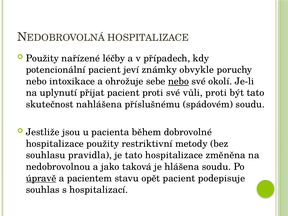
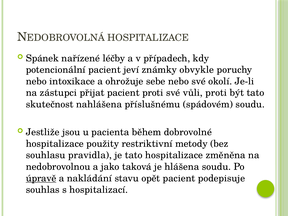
Použity: Použity -> Spánek (42, 58)
nebo underline: present -> none (178, 81)
uplynutí: uplynutí -> zástupci (58, 93)
pacientem: pacientem -> nakládání (89, 178)
